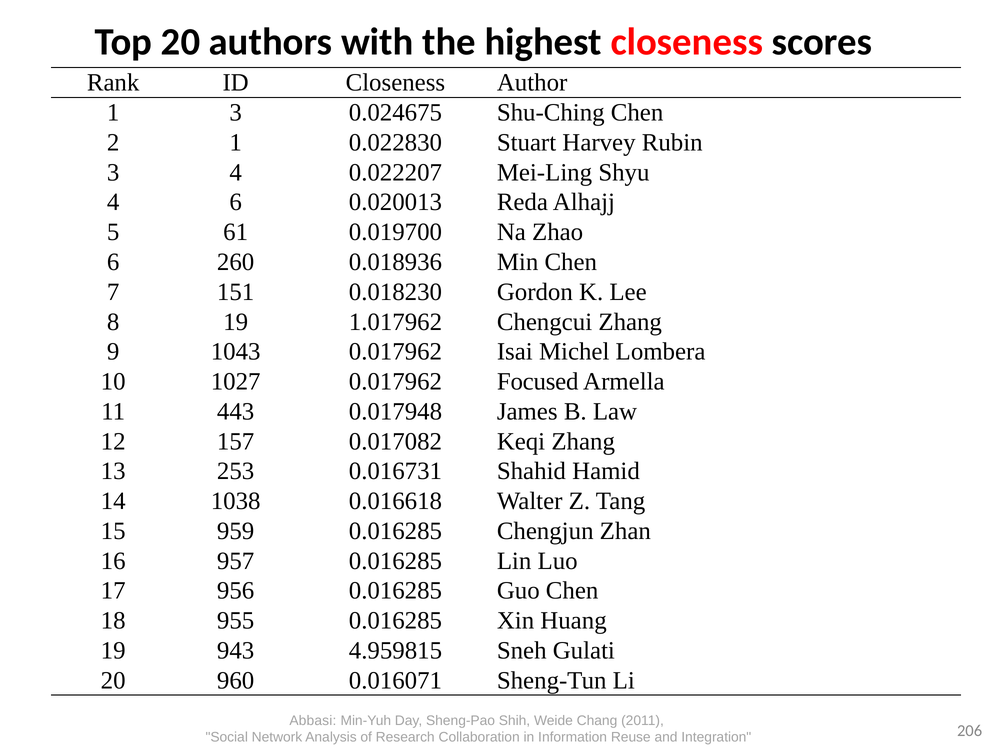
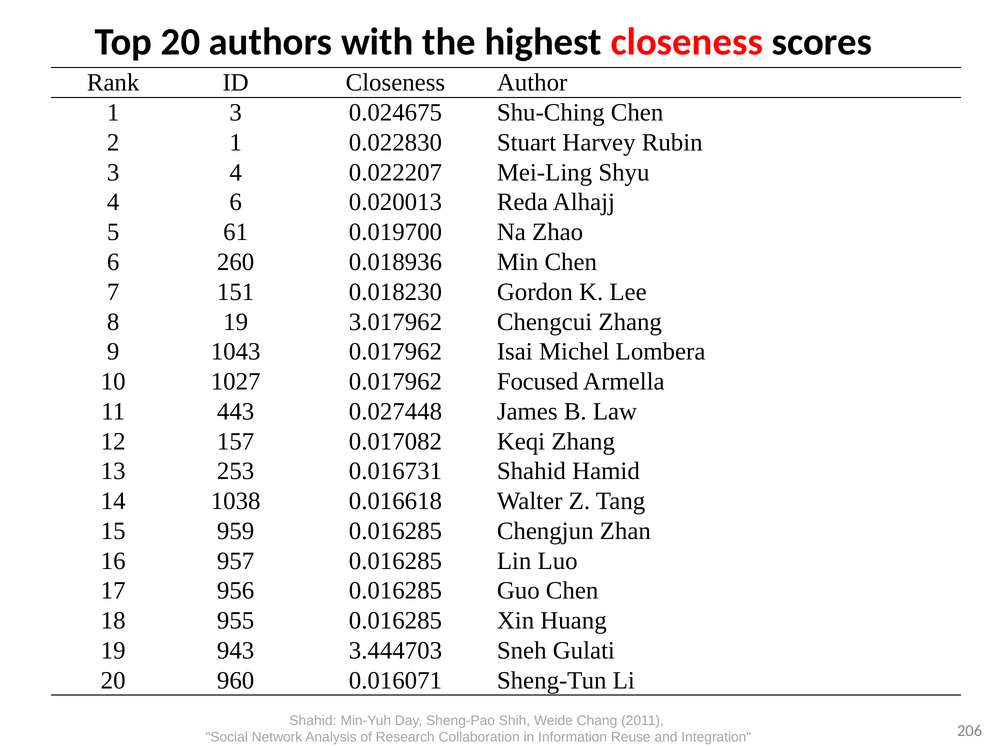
1.017962: 1.017962 -> 3.017962 (395, 322)
0.017948: 0.017948 -> 0.027448 (395, 411)
4.959815: 4.959815 -> 3.444703 (395, 650)
Abbasi: Abbasi -> Shahid (313, 721)
